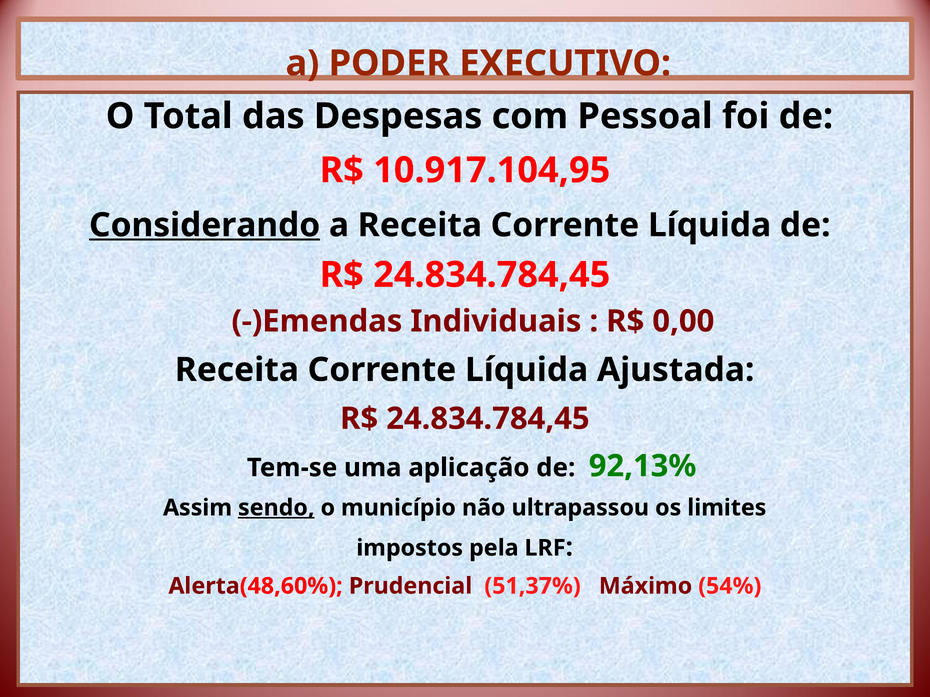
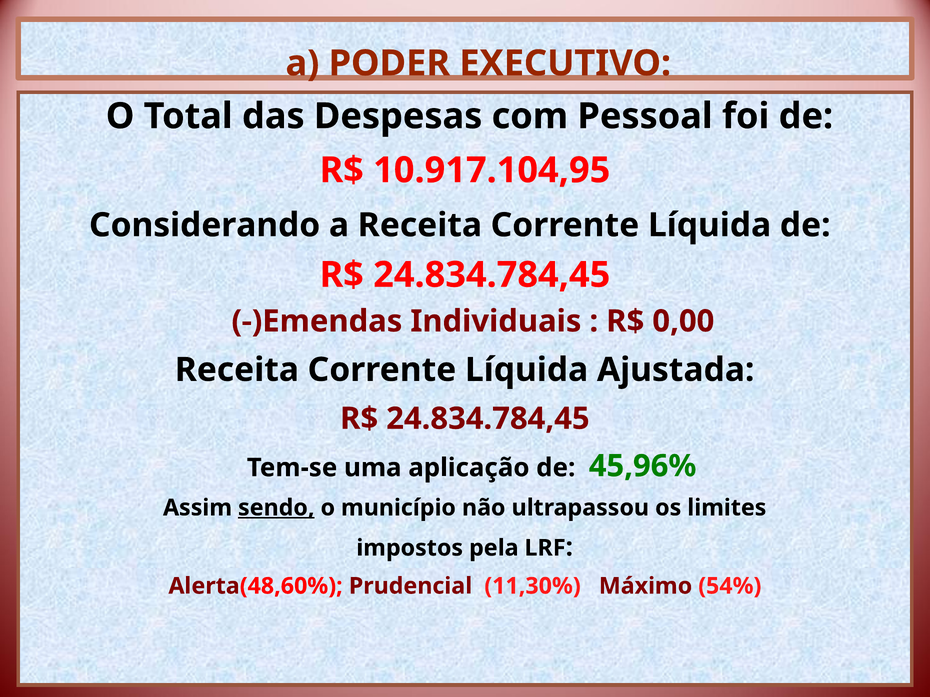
Considerando underline: present -> none (205, 225)
92,13%: 92,13% -> 45,96% (643, 466)
51,37%: 51,37% -> 11,30% (533, 586)
